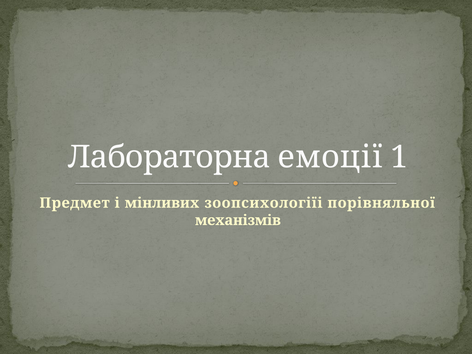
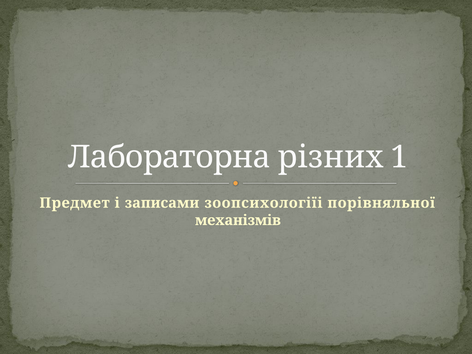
емоції: емоції -> різних (331, 157)
мінливих: мінливих -> записами (162, 203)
